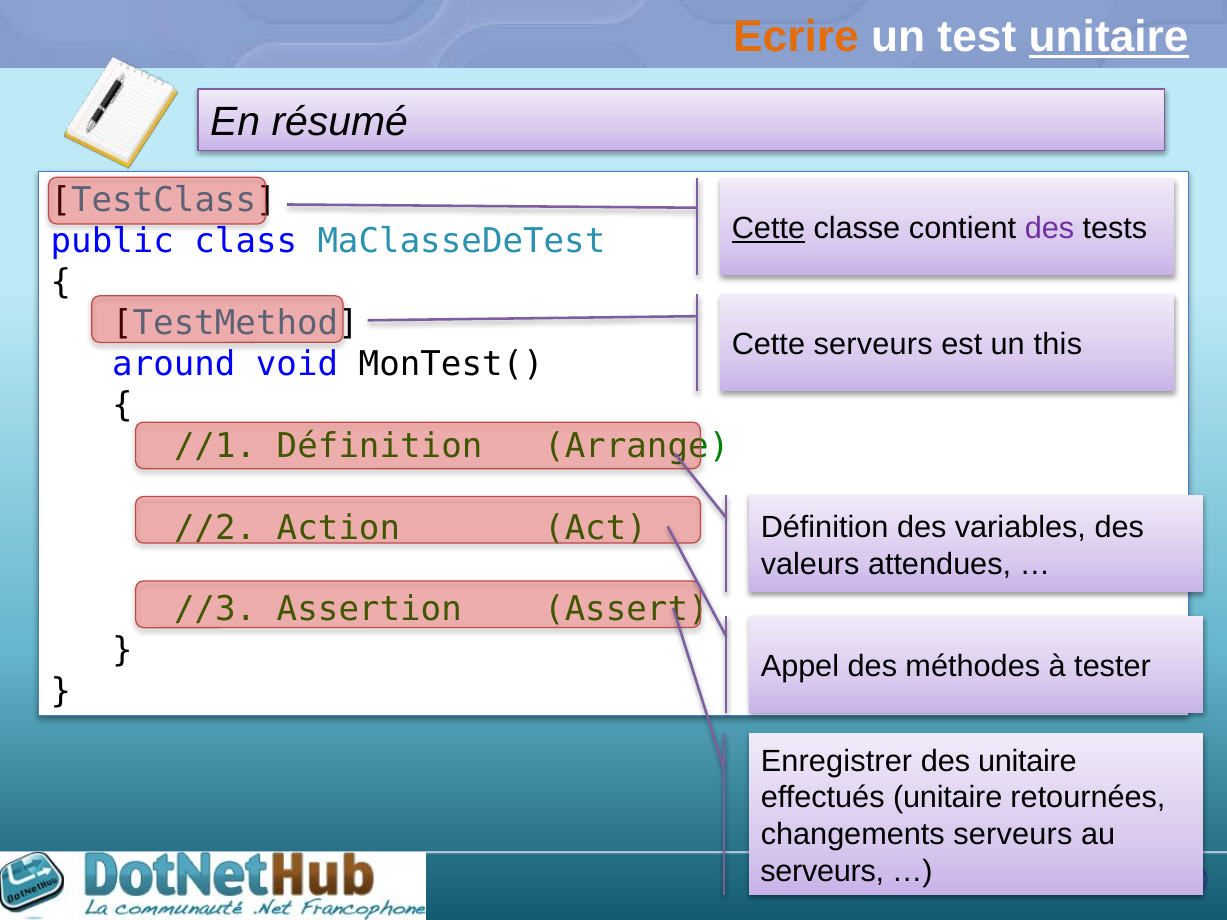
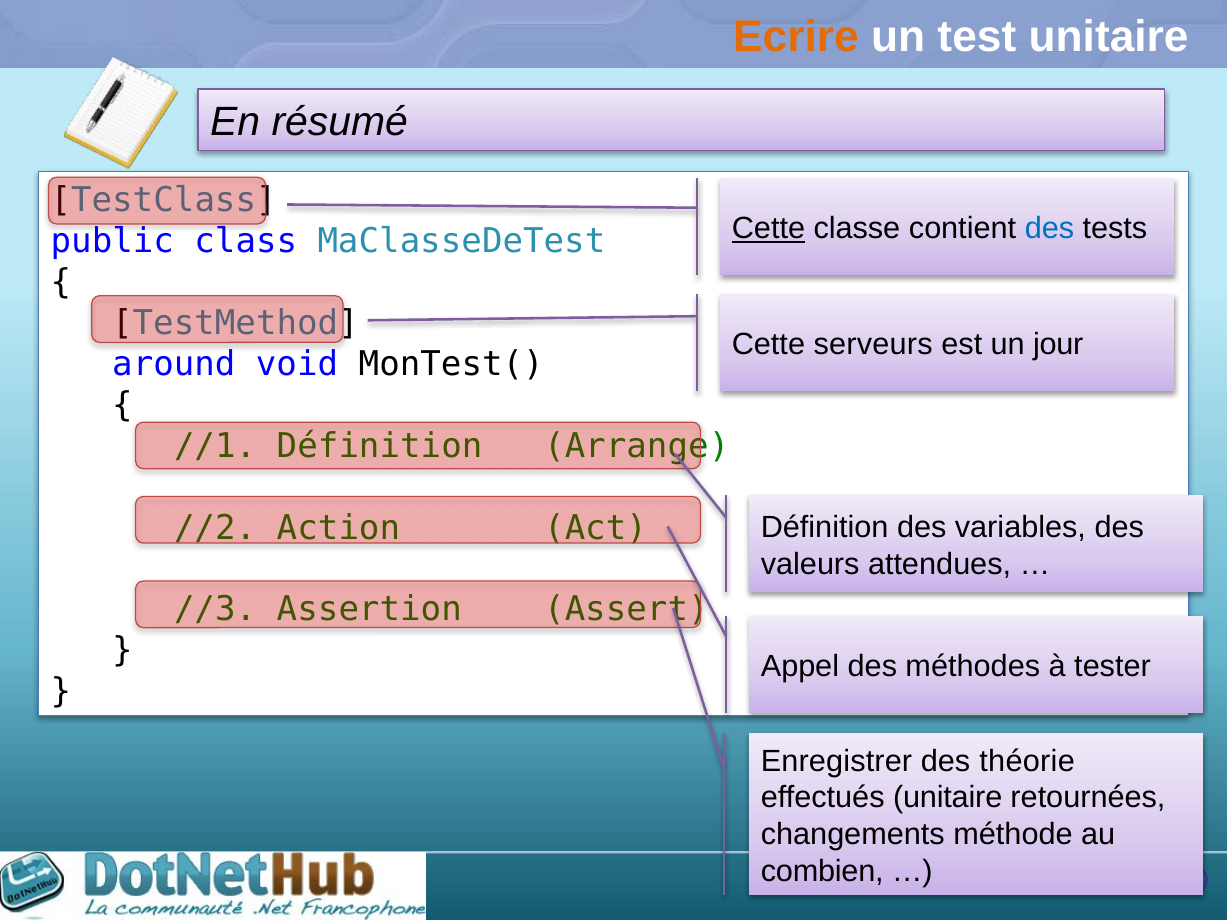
unitaire underline: present -> none (1109, 37)
des colour: purple -> blue (1049, 229)
this: this -> jour (1058, 345)
des unitaire: unitaire -> théorie (1027, 761)
changements serveurs: serveurs -> méthode (1013, 835)
serveurs: serveurs -> combien (822, 872)
